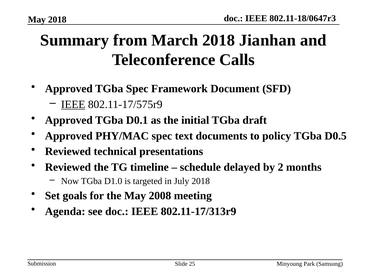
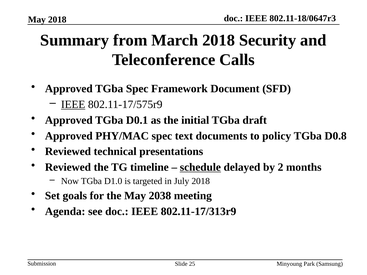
Jianhan: Jianhan -> Security (268, 40)
D0.5: D0.5 -> D0.8 (336, 136)
schedule underline: none -> present (200, 167)
2008: 2008 -> 2038 (160, 196)
